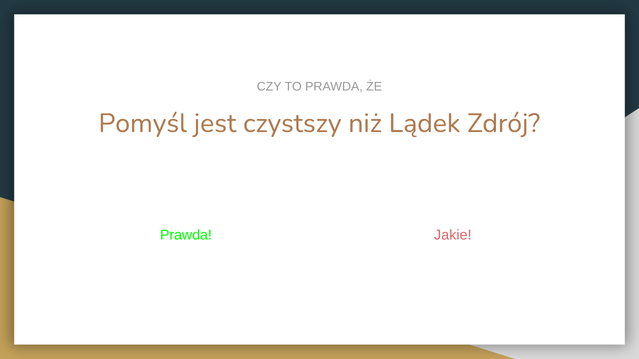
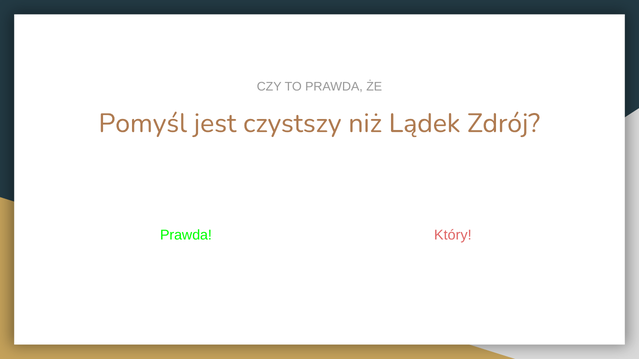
Jakie: Jakie -> Który (453, 236)
